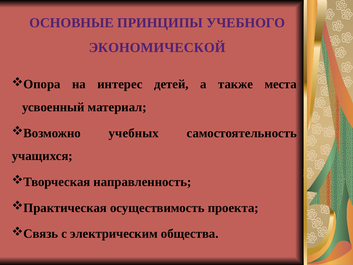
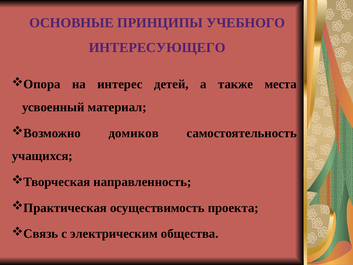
ЭКОНОМИЧЕСКОЙ: ЭКОНОМИЧЕСКОЙ -> ИНТЕРЕСУЮЩЕГО (157, 48)
учебных: учебных -> домиков (134, 133)
